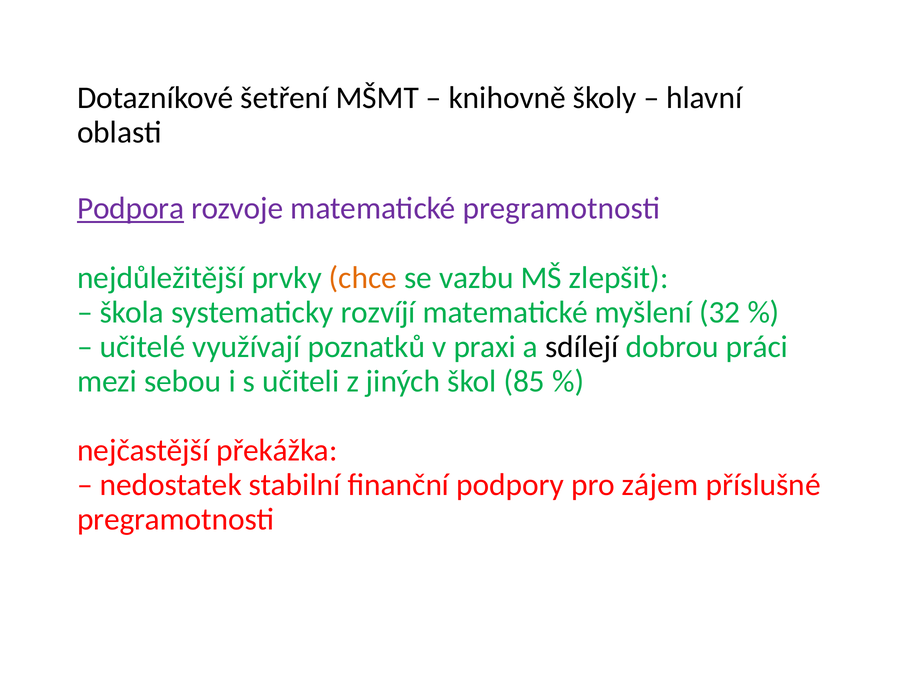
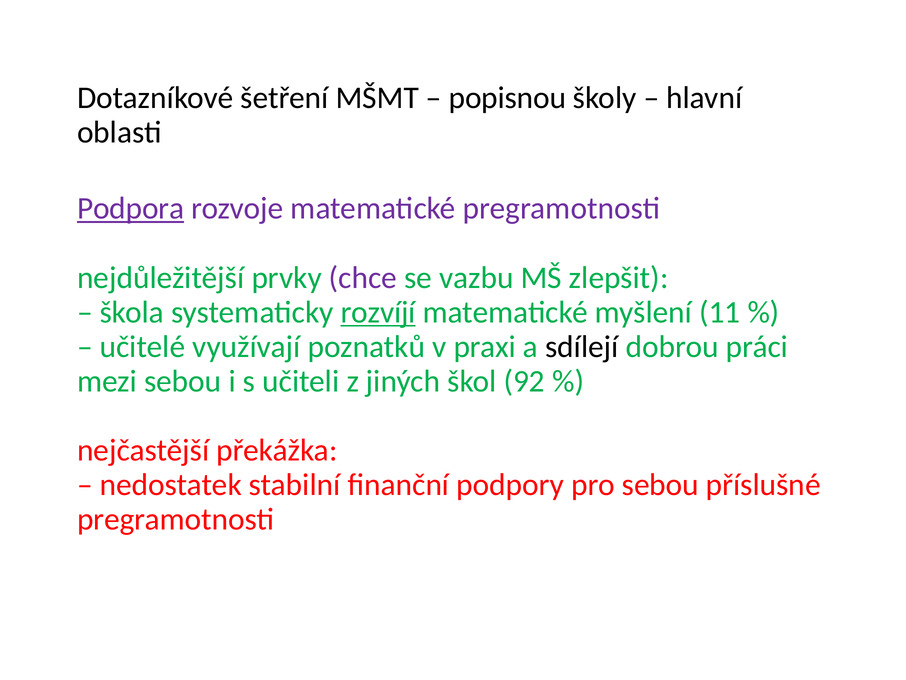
knihovně: knihovně -> popisnou (507, 98)
chce colour: orange -> purple (363, 277)
rozvíjí underline: none -> present (378, 312)
32: 32 -> 11 (720, 312)
85: 85 -> 92 (524, 381)
pro zájem: zájem -> sebou (660, 485)
